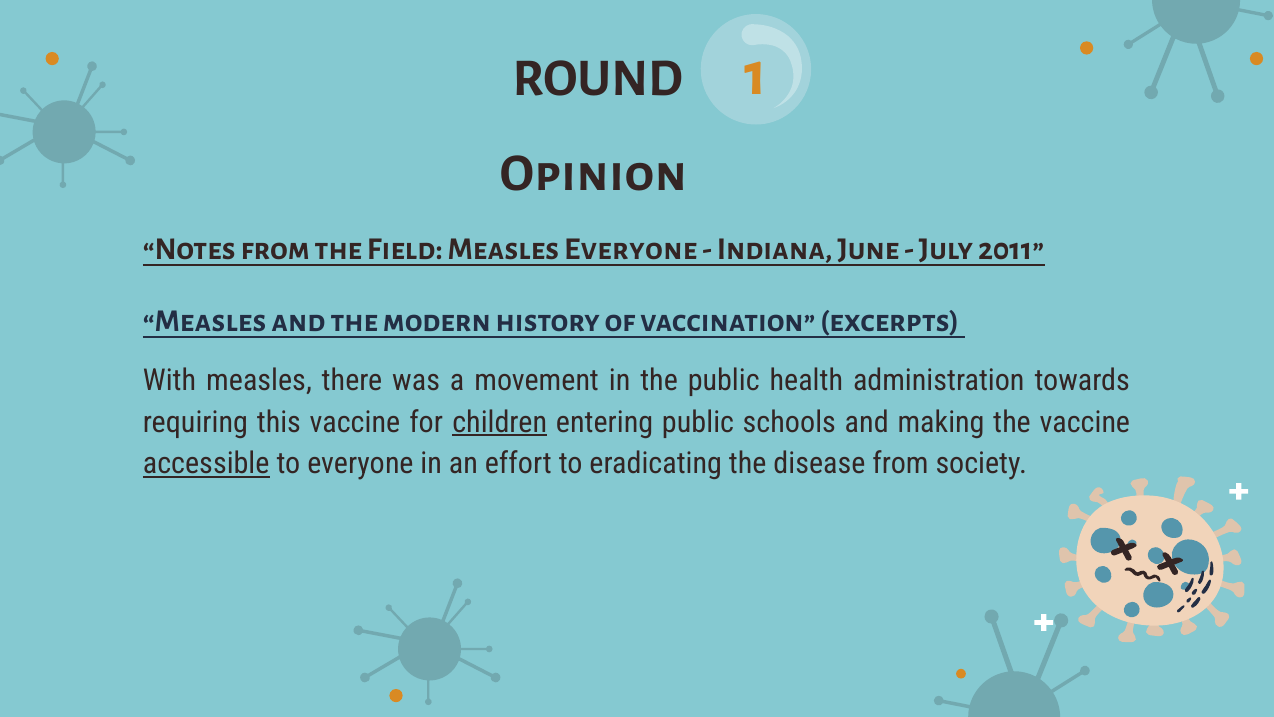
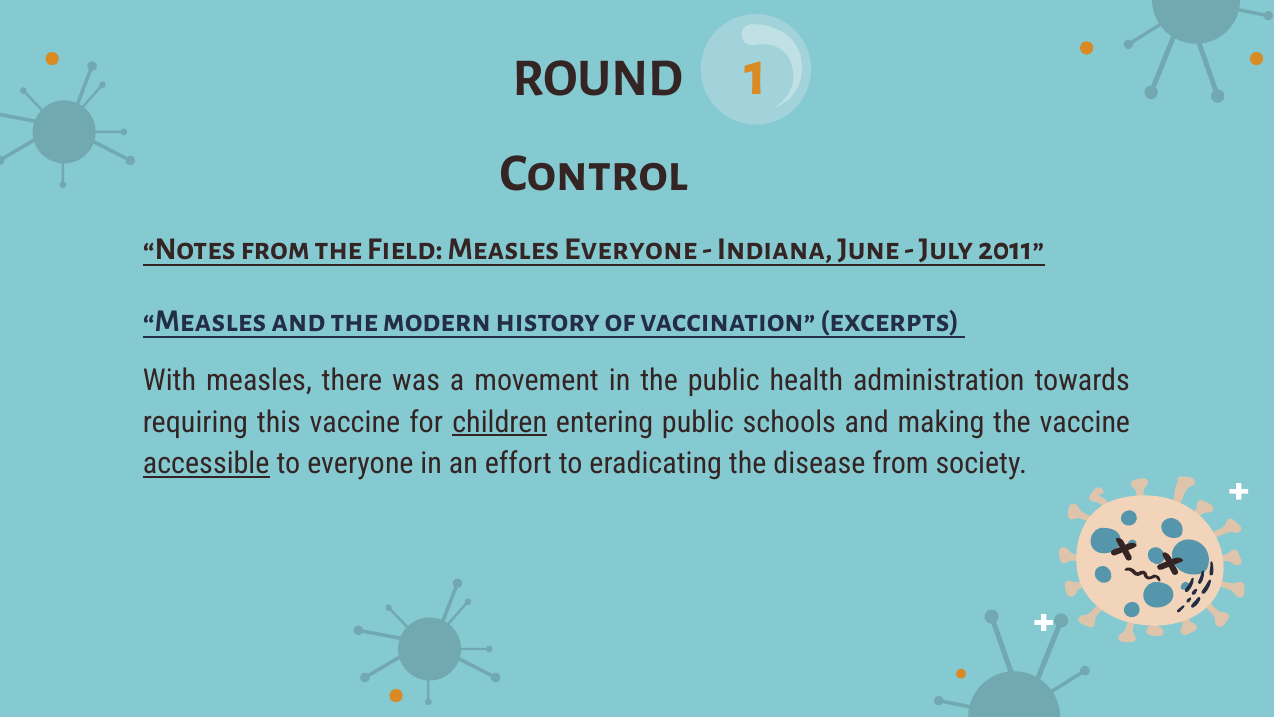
Opinion: Opinion -> Control (594, 173)
